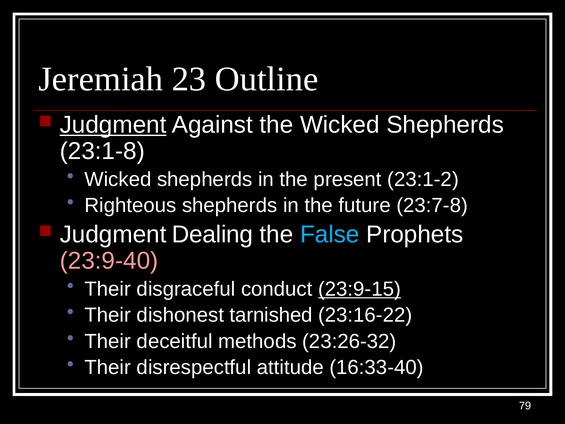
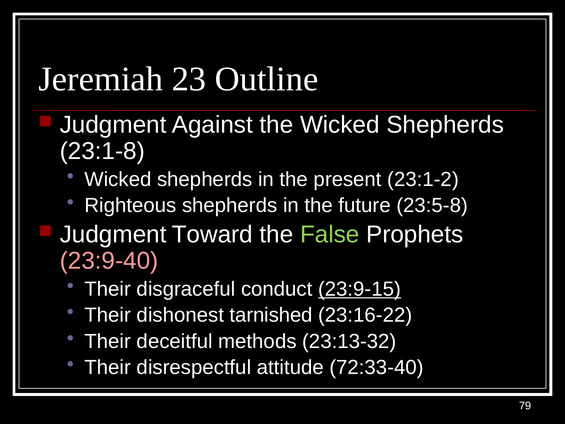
Judgment underline: present -> none (113, 125)
23:7-8: 23:7-8 -> 23:5-8 (432, 205)
Dealing: Dealing -> Toward (212, 234)
False colour: light blue -> light green (330, 234)
23:26-32: 23:26-32 -> 23:13-32 (349, 341)
16:33-40: 16:33-40 -> 72:33-40 (377, 367)
